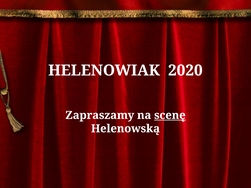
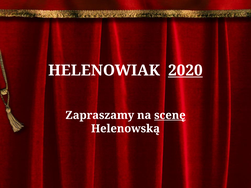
2020 underline: none -> present (185, 71)
